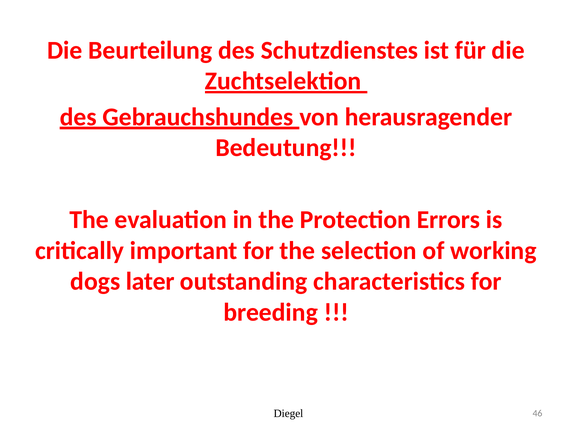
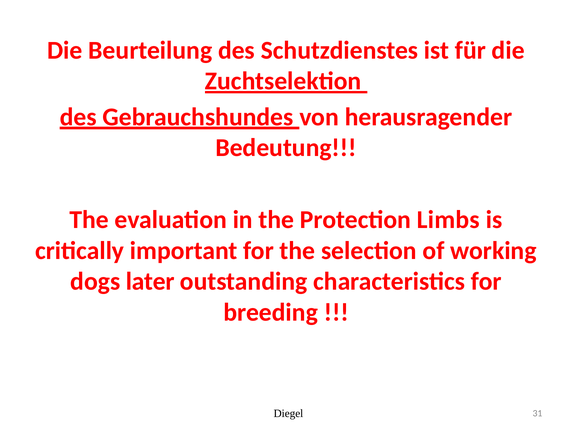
Errors: Errors -> Limbs (448, 220)
46: 46 -> 31 (538, 413)
